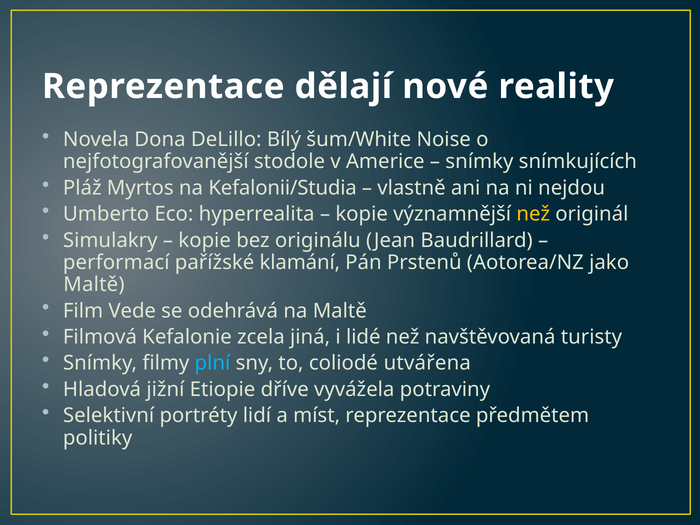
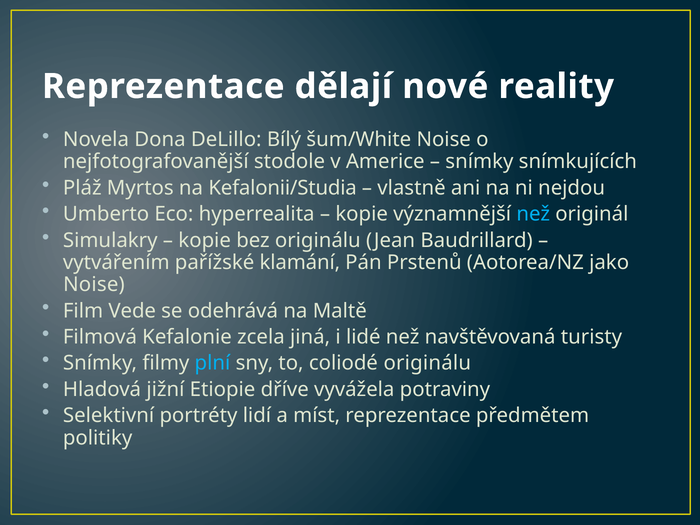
než colour: yellow -> light blue (533, 214)
performací: performací -> vytvářením (116, 262)
Maltě: Maltě -> Noise (94, 285)
coliodé utvářena: utvářena -> originálu (427, 363)
